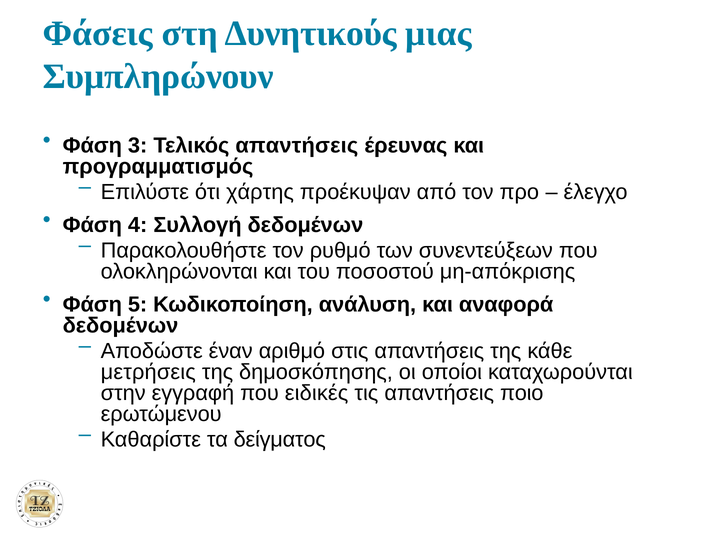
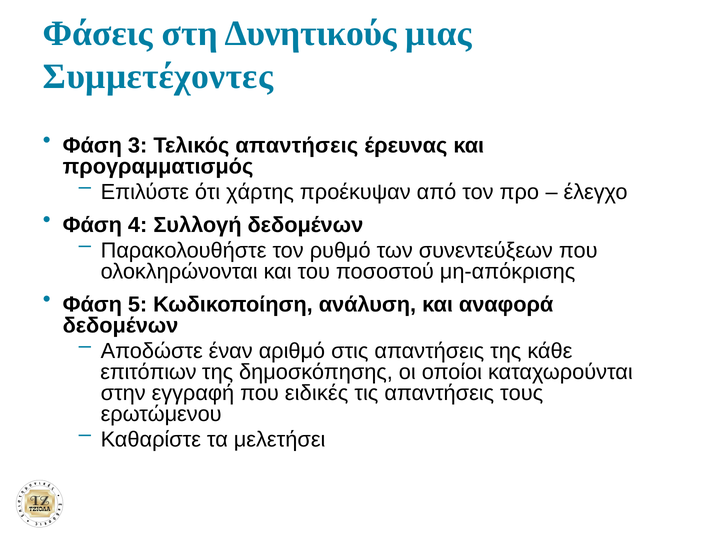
Συμπληρώνουν: Συμπληρώνουν -> Συμμετέχοντες (158, 76)
μετρήσεις: μετρήσεις -> επιτόπιων (148, 372)
ποιο: ποιο -> τους (522, 393)
δείγματος: δείγματος -> μελετήσει (280, 439)
